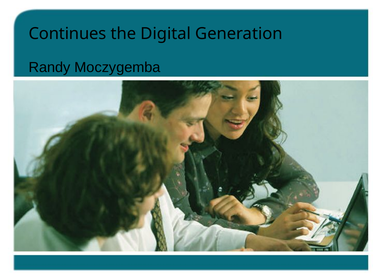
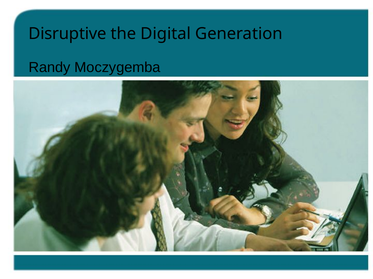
Continues: Continues -> Disruptive (67, 34)
